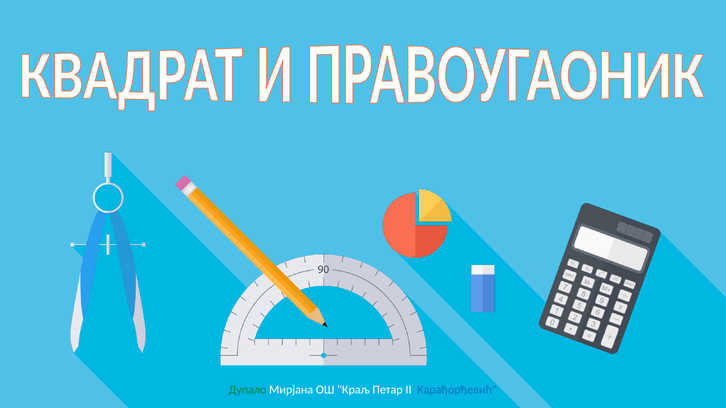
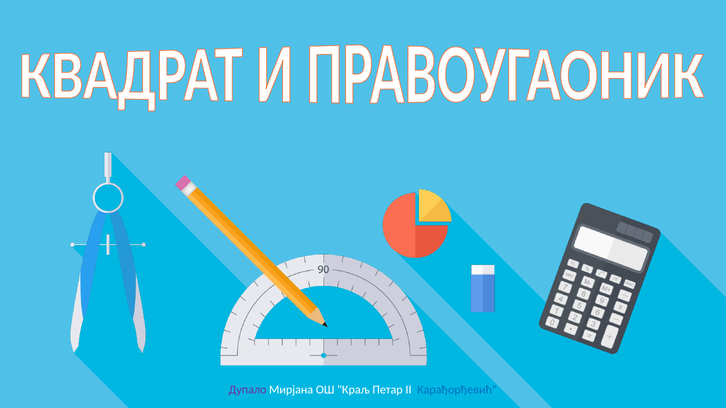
Дупало colour: green -> purple (248, 390)
